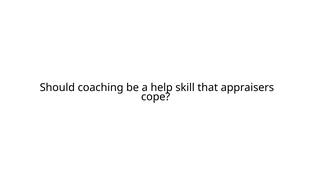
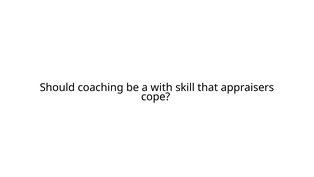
help: help -> with (162, 87)
